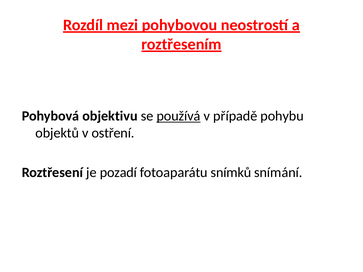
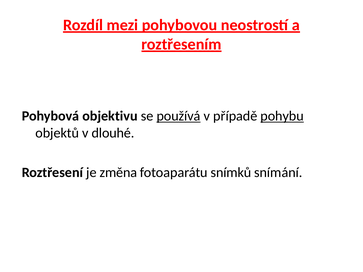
pohybu underline: none -> present (282, 116)
ostření: ostření -> dlouhé (113, 133)
pozadí: pozadí -> změna (118, 173)
